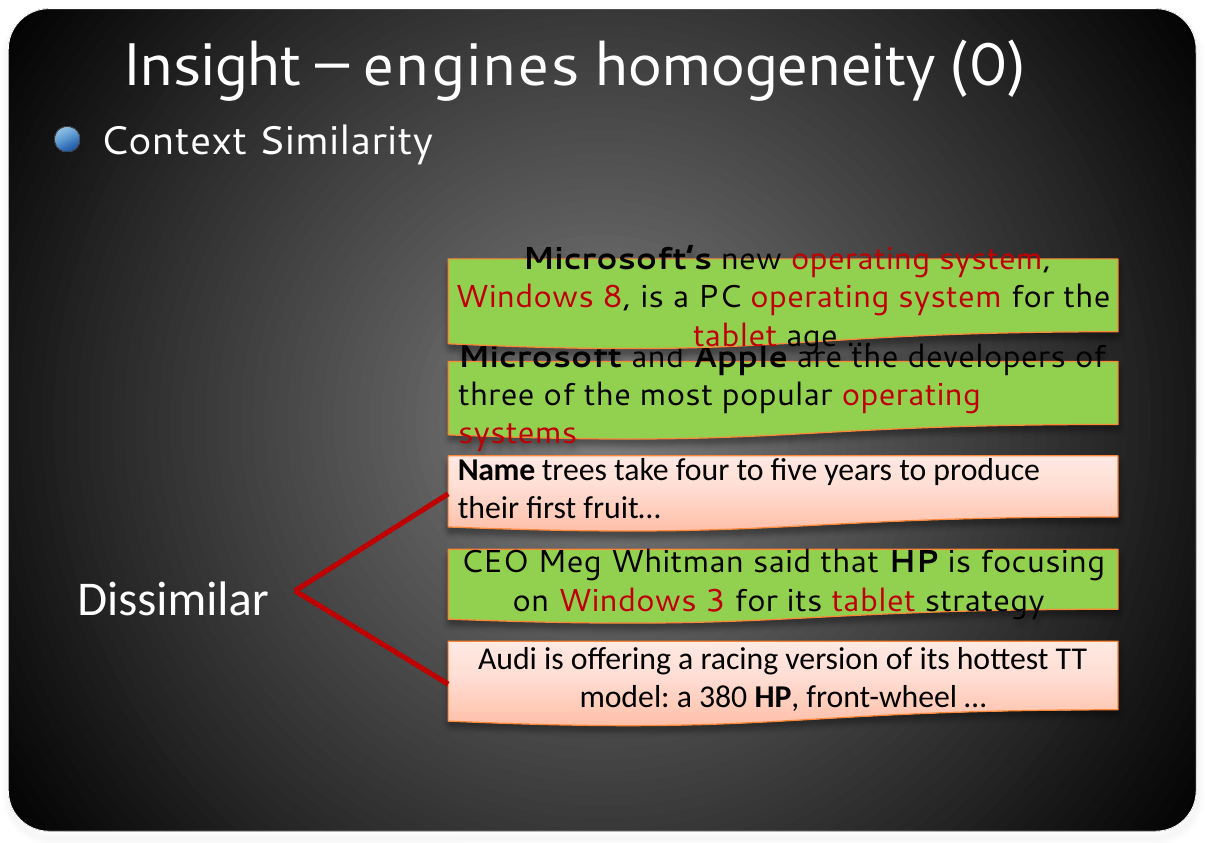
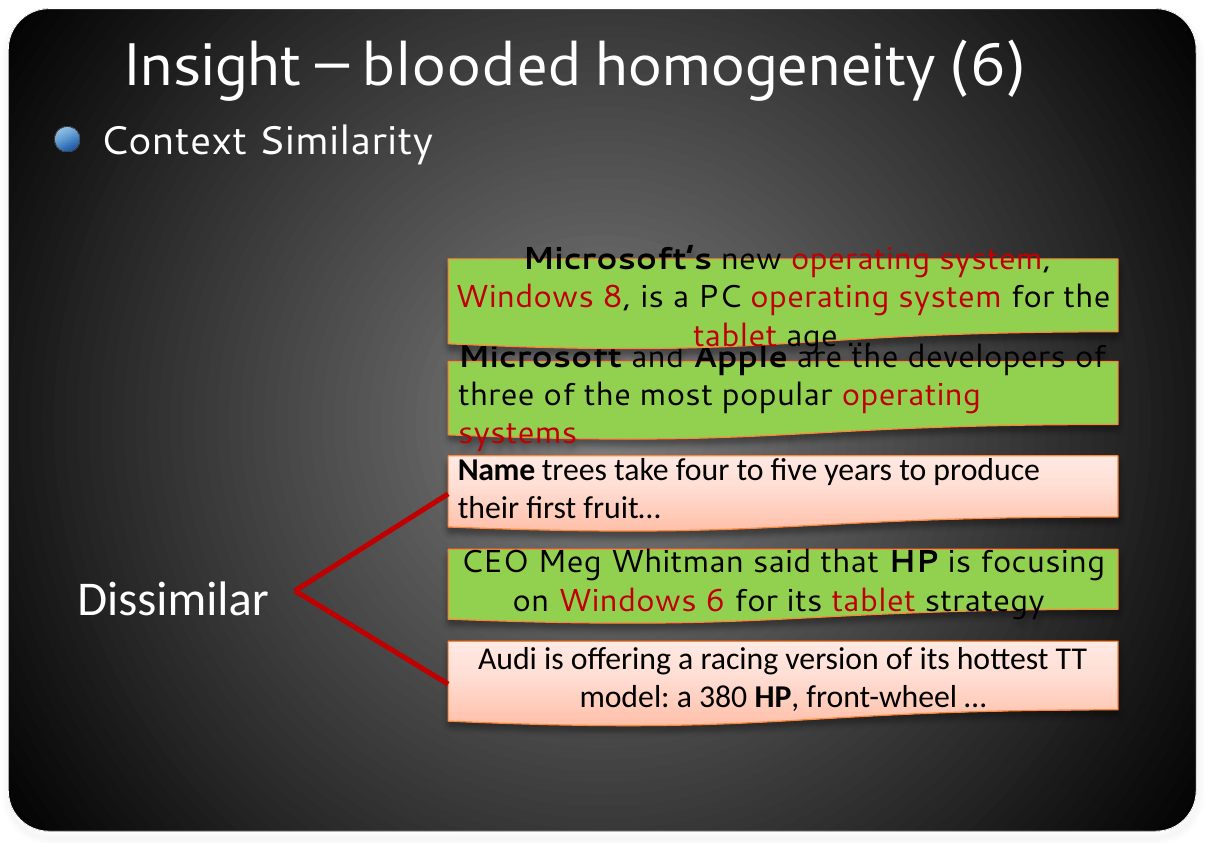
engines: engines -> blooded (472, 66)
homogeneity 0: 0 -> 6 (988, 66)
Windows 3: 3 -> 6 (715, 601)
